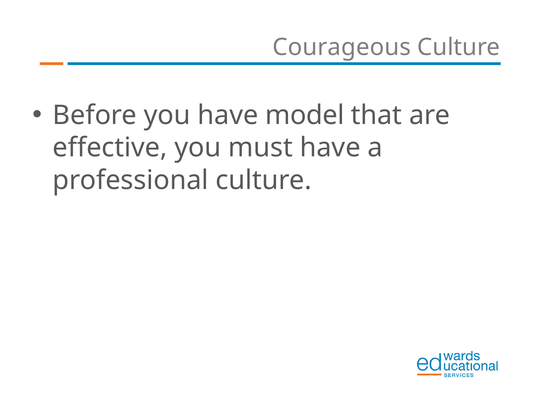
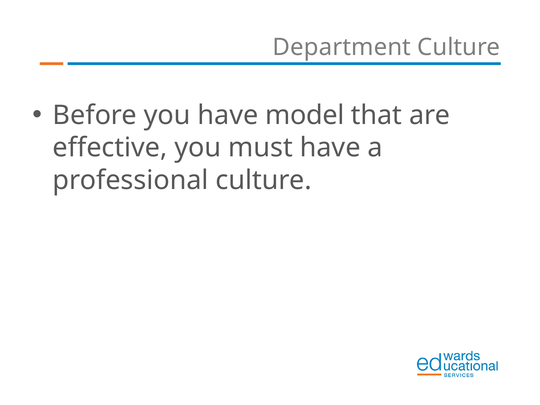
Courageous: Courageous -> Department (342, 47)
